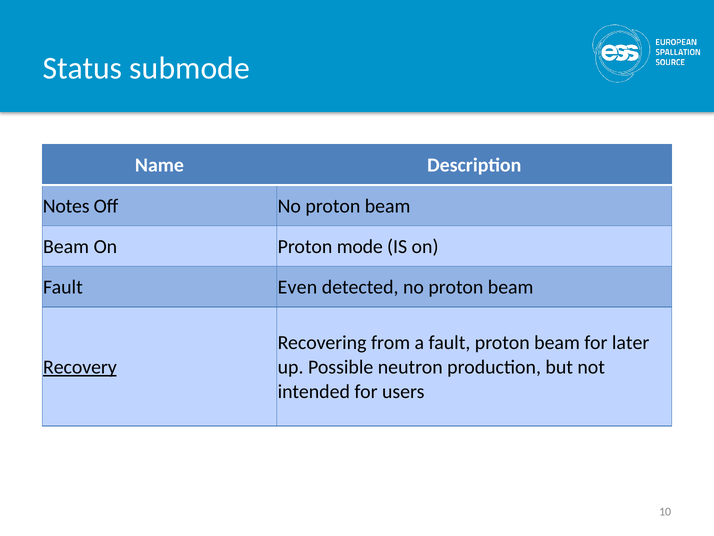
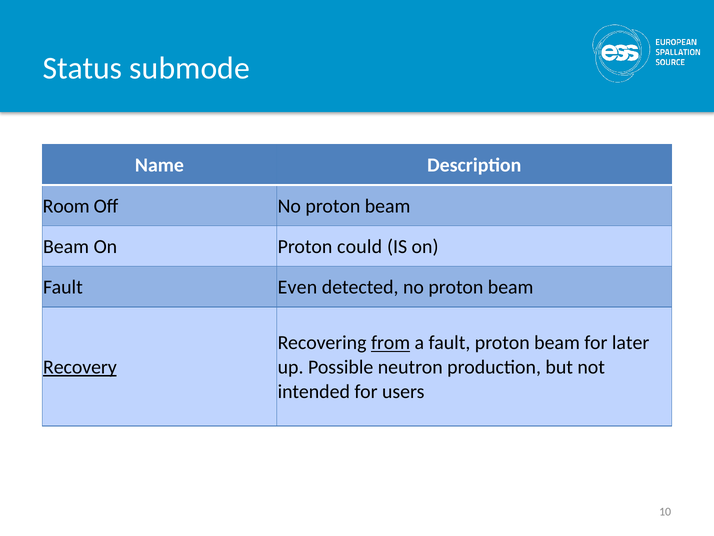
Notes: Notes -> Room (66, 206)
mode: mode -> could (360, 246)
from underline: none -> present (391, 343)
